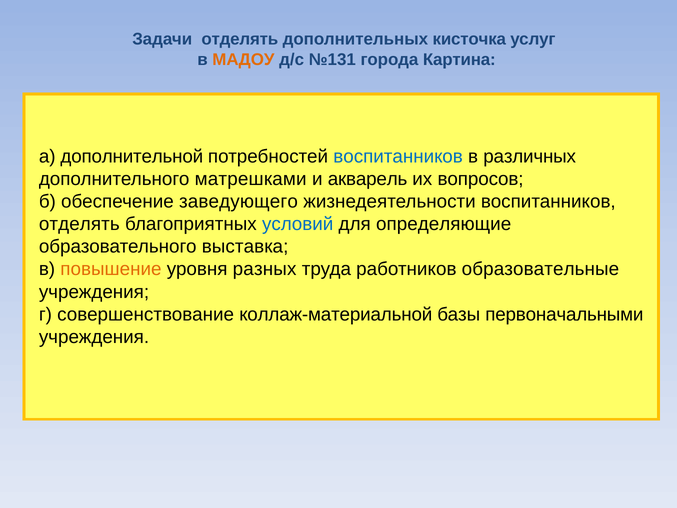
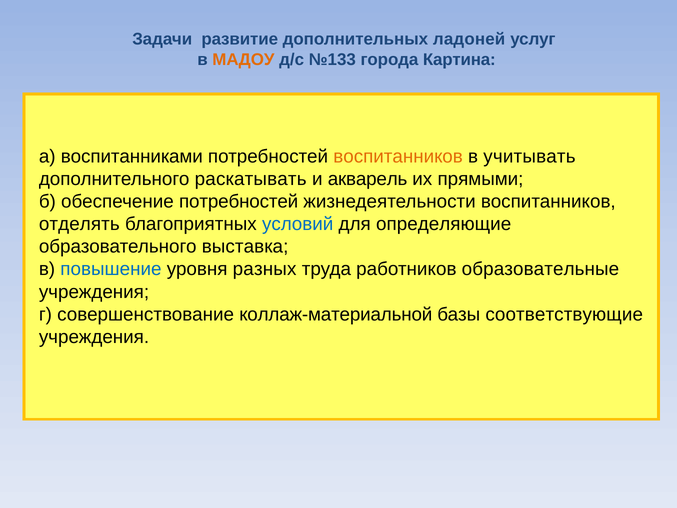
Задачи отделять: отделять -> развитие (240, 39)
кисточка: кисточка -> ладоней (469, 39)
№131: №131 -> №133 (332, 60)
дополнительной: дополнительной -> воспитанниками (132, 156)
воспитанников colour: blue -> orange (398, 156)
различных: различных -> учитывать (529, 156)
матрешками: матрешками -> раскатывать (251, 179)
вопросов: вопросов -> прямыми (480, 179)
обеспечение заведующего: заведующего -> потребностей (239, 201)
повышение colour: orange -> blue (111, 269)
первоначальными: первоначальными -> соответствующие (564, 314)
